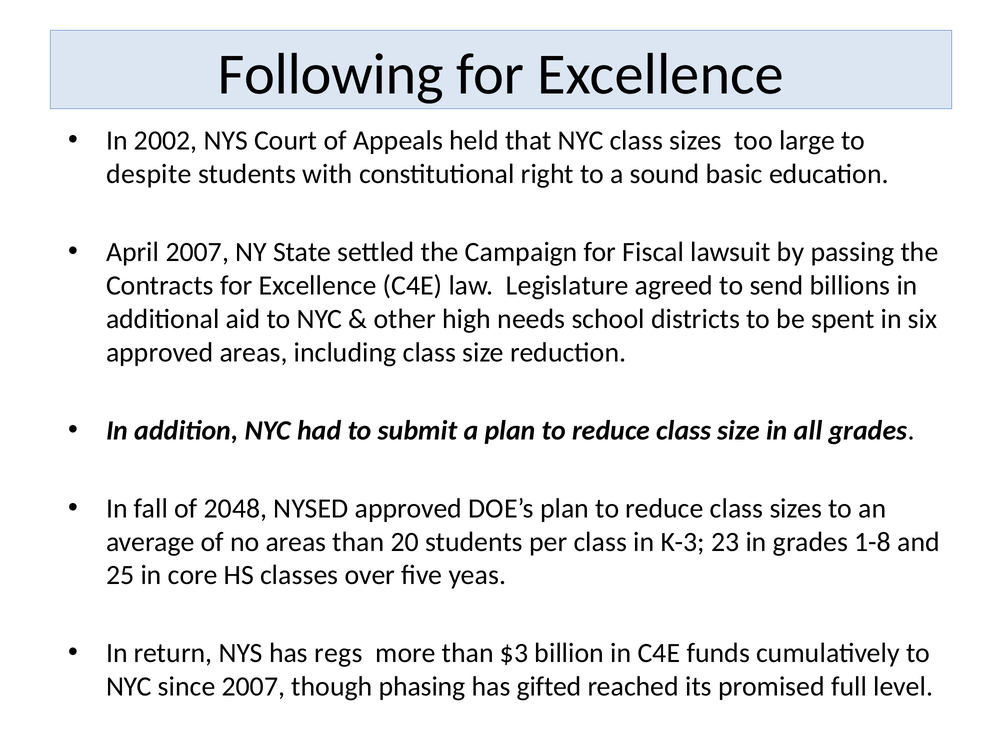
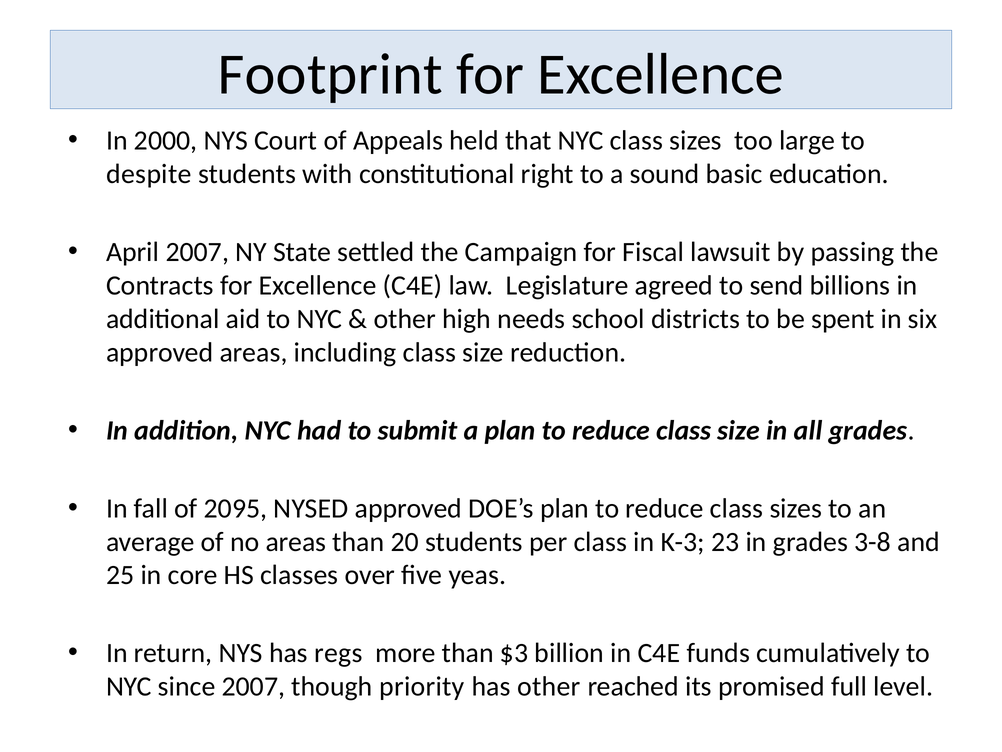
Following: Following -> Footprint (330, 74)
2002: 2002 -> 2000 (166, 141)
2048: 2048 -> 2095 (236, 508)
1-8: 1-8 -> 3-8 (873, 541)
phasing: phasing -> priority (422, 686)
has gifted: gifted -> other (549, 686)
